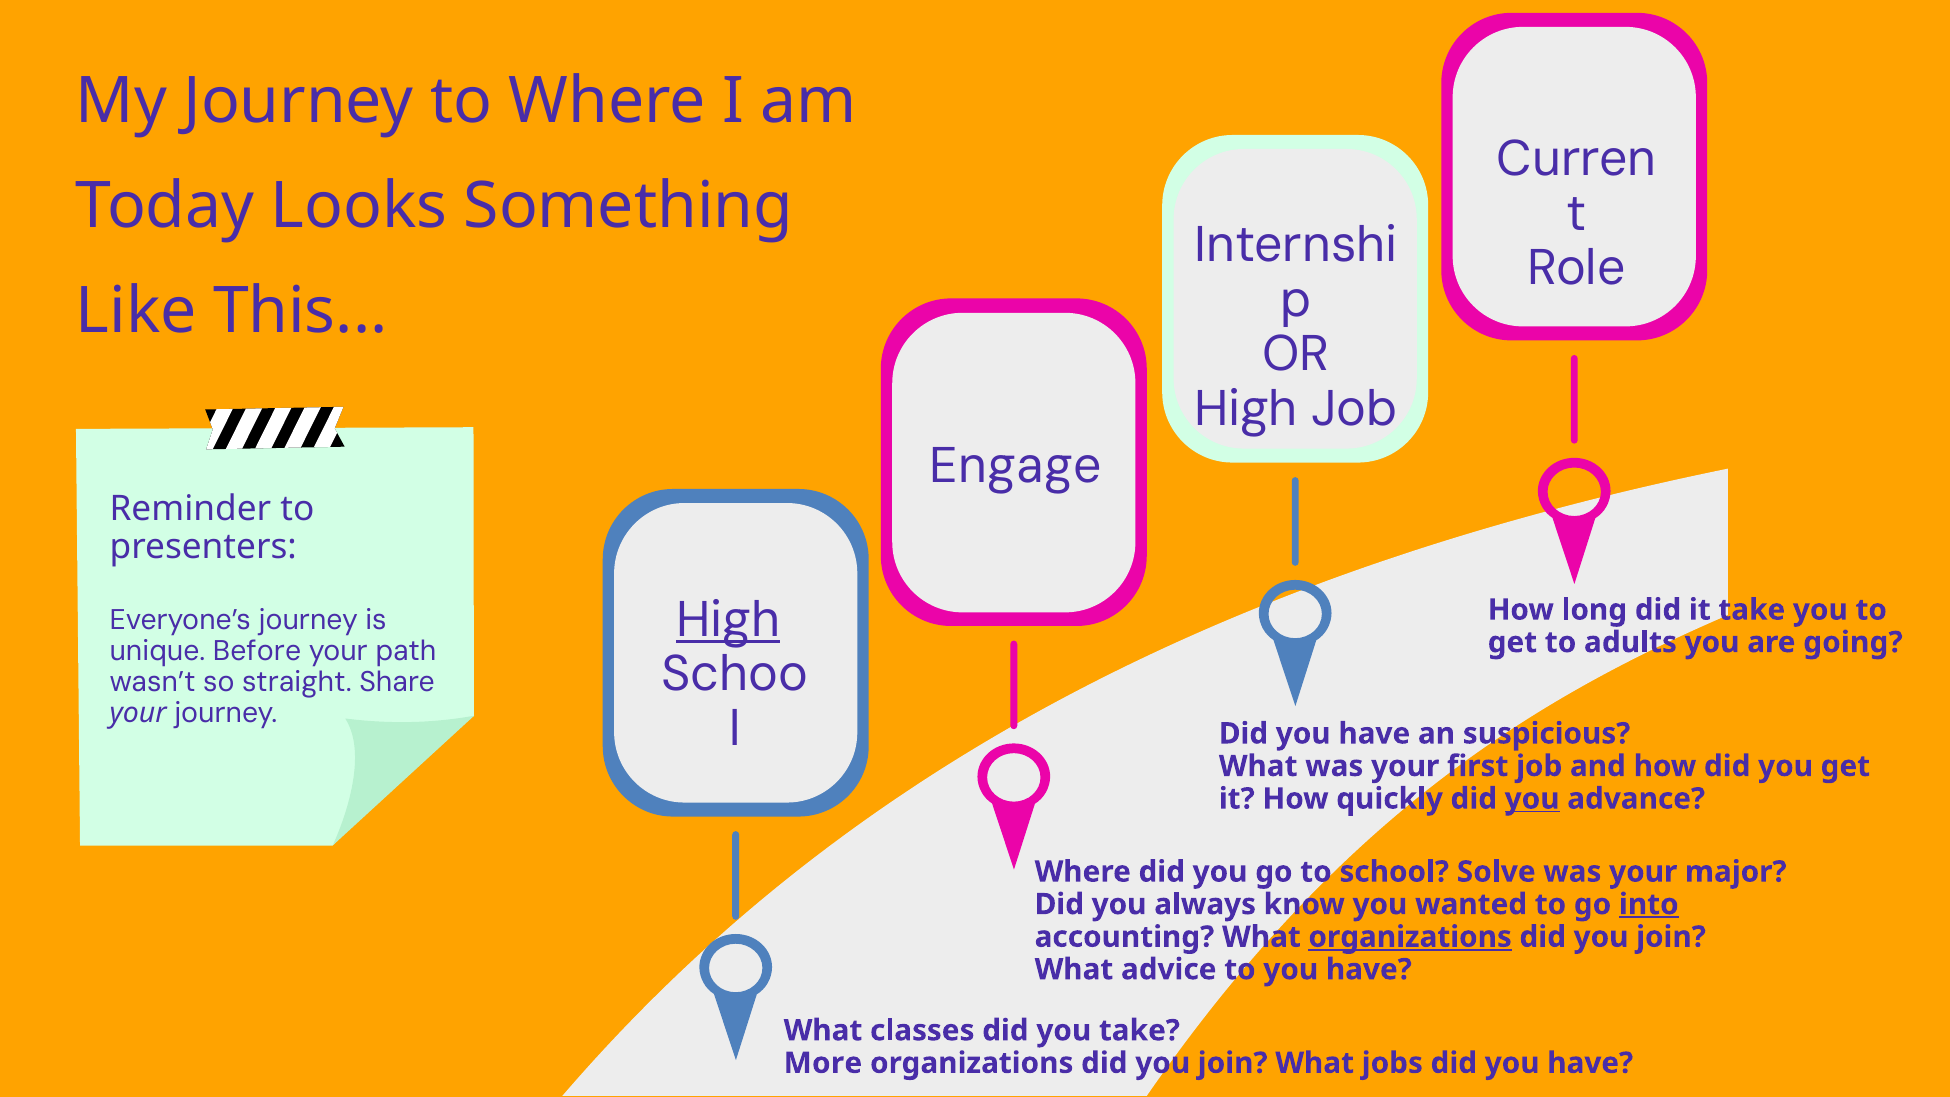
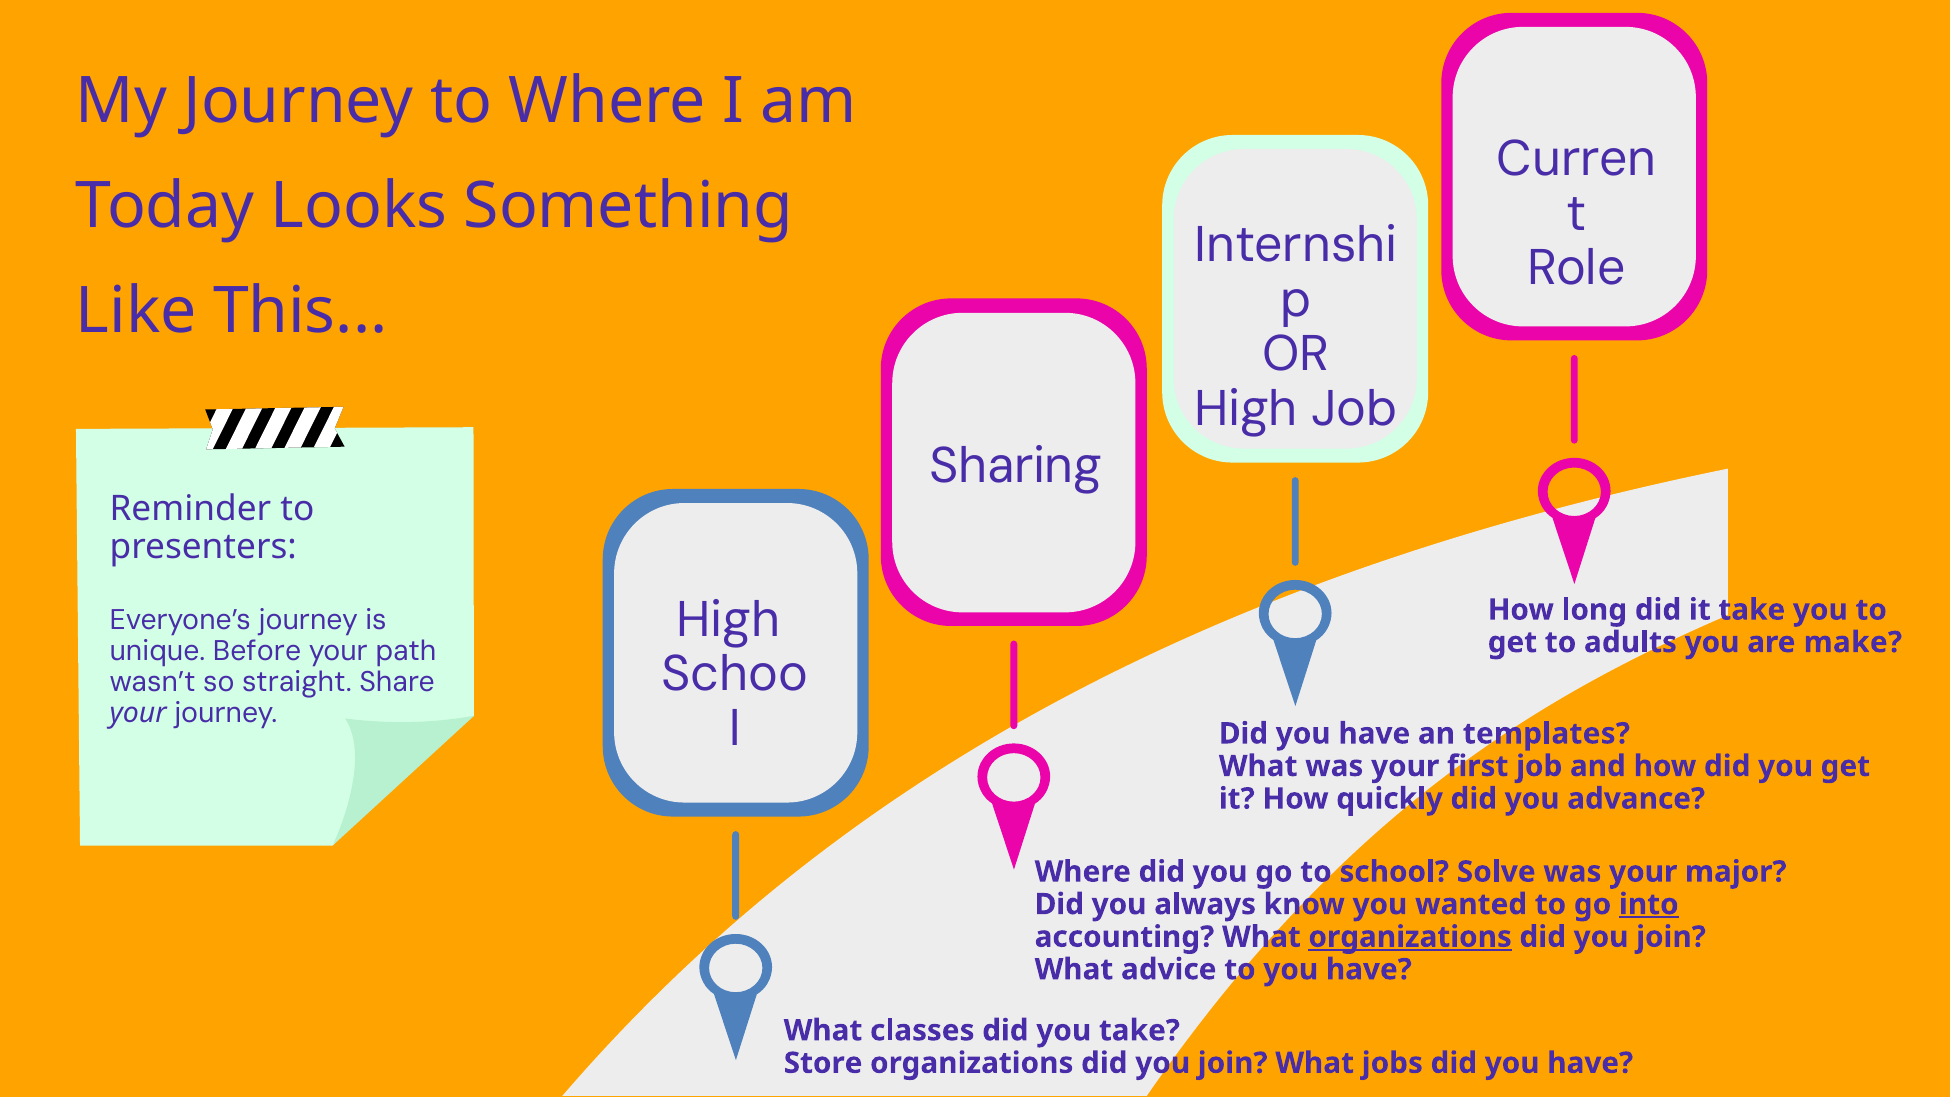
Engage: Engage -> Sharing (1016, 466)
High underline: present -> none (728, 620)
going: going -> make (1853, 642)
suspicious: suspicious -> templates (1546, 734)
you underline: present -> none (1532, 799)
More: More -> Store (823, 1063)
